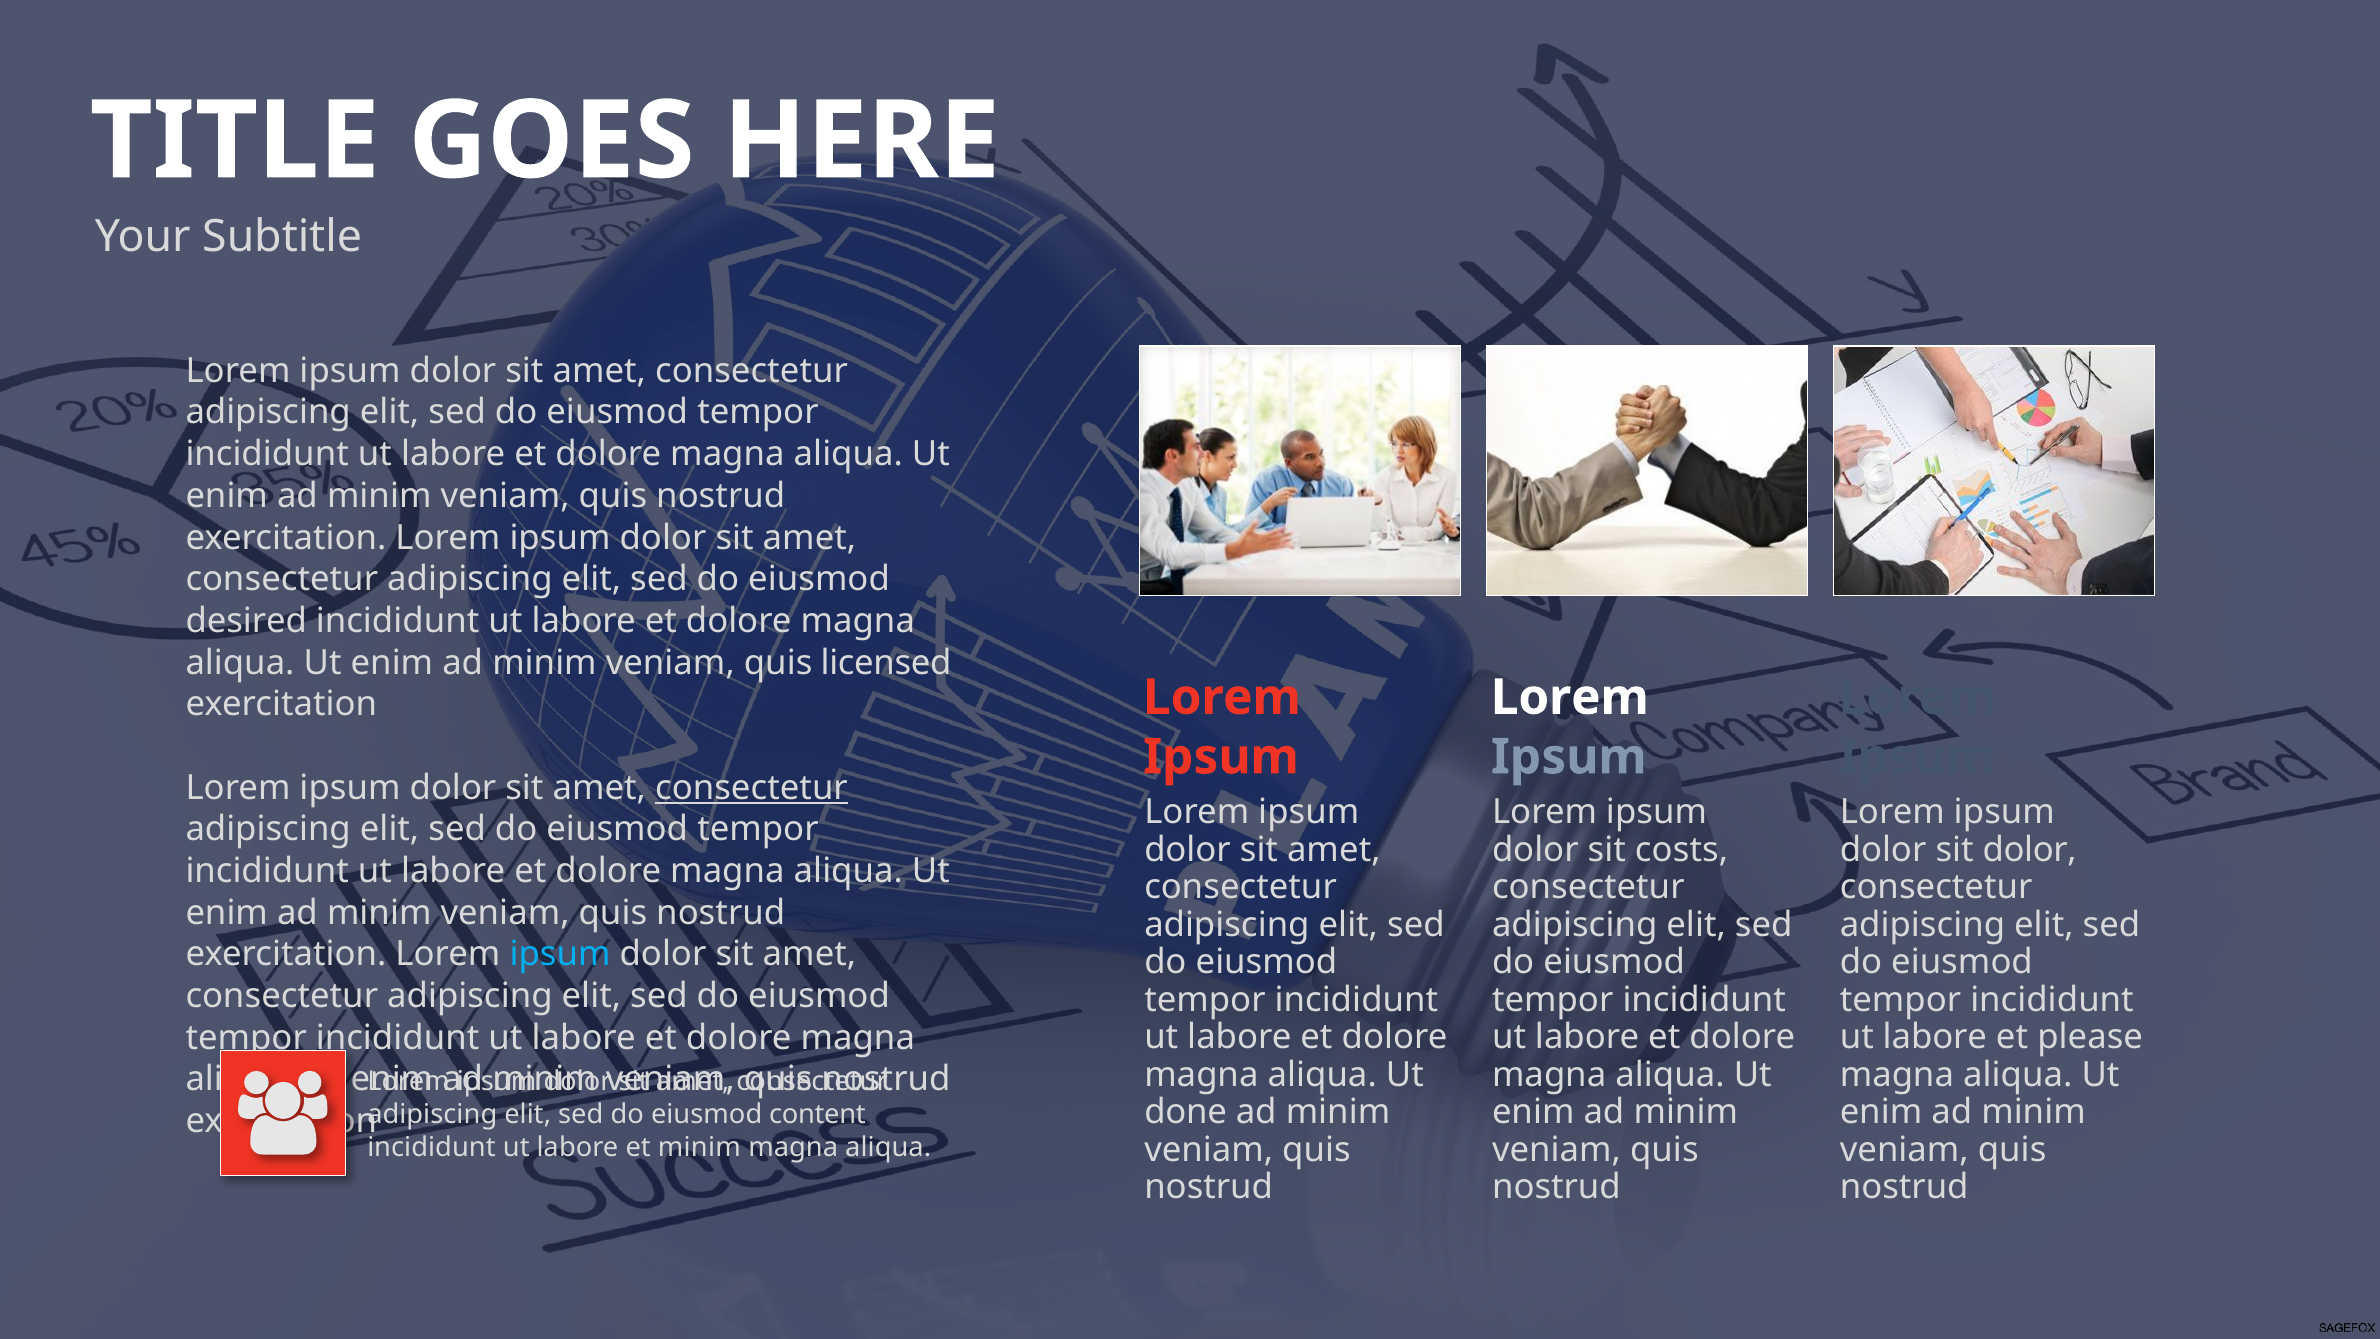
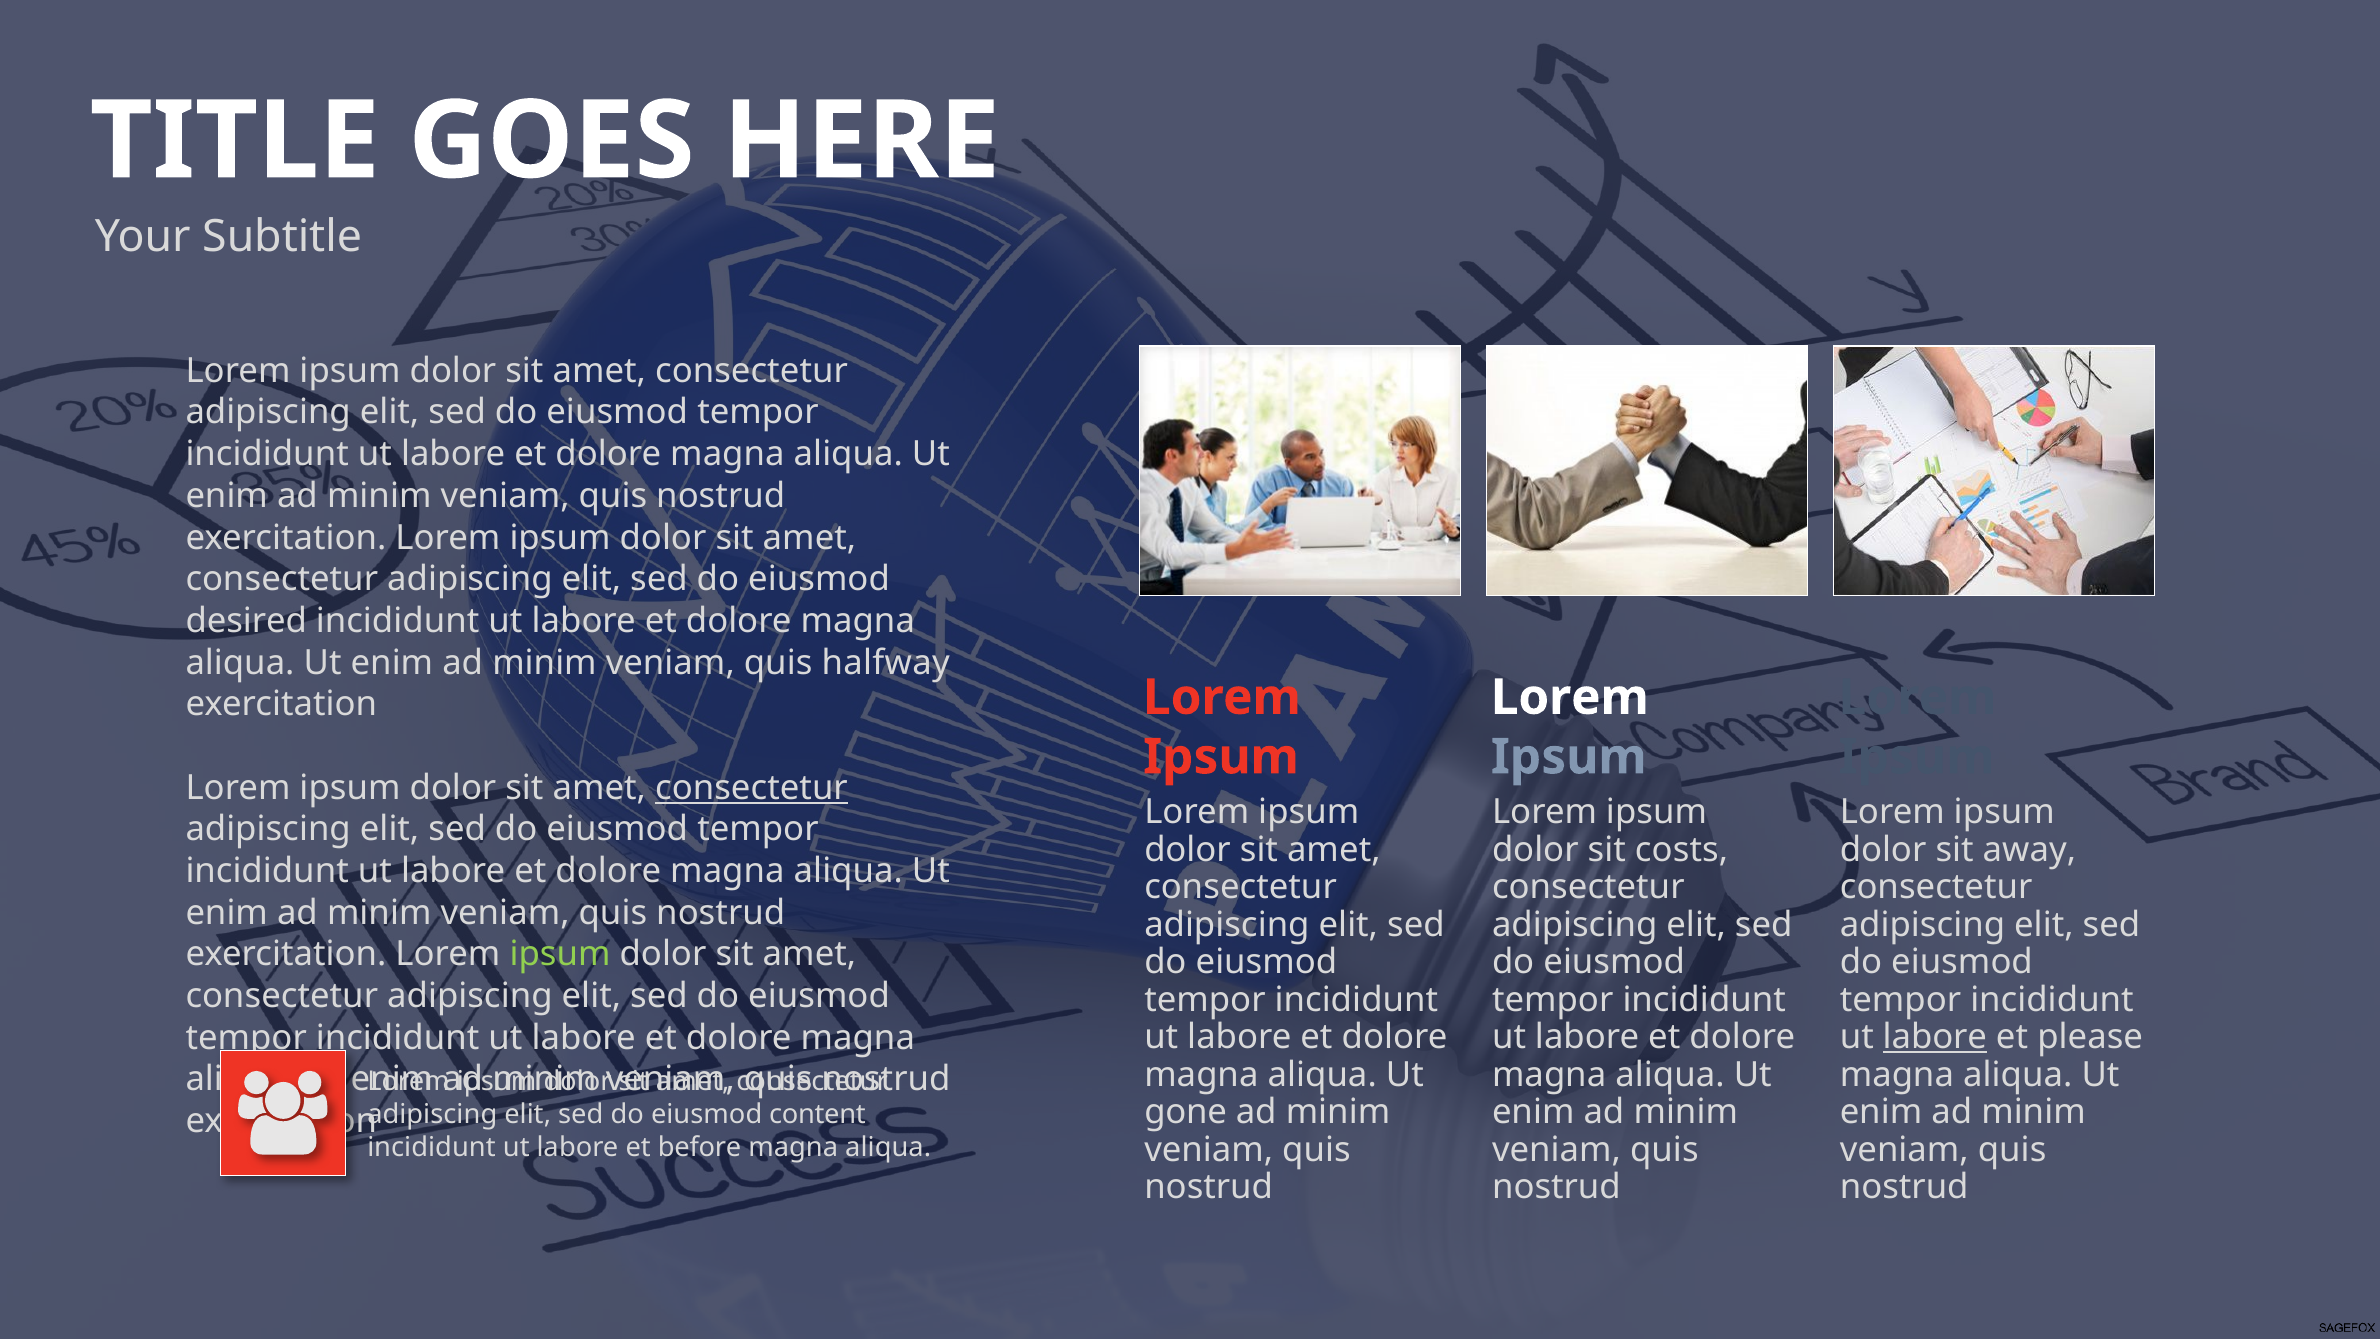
licensed: licensed -> halfway (886, 662)
sit dolor: dolor -> away (2029, 850)
ipsum colour: light blue -> light green (560, 954)
labore underline: none -> present (1935, 1037)
done: done -> gone (1186, 1112)
et minim: minim -> before (700, 1147)
